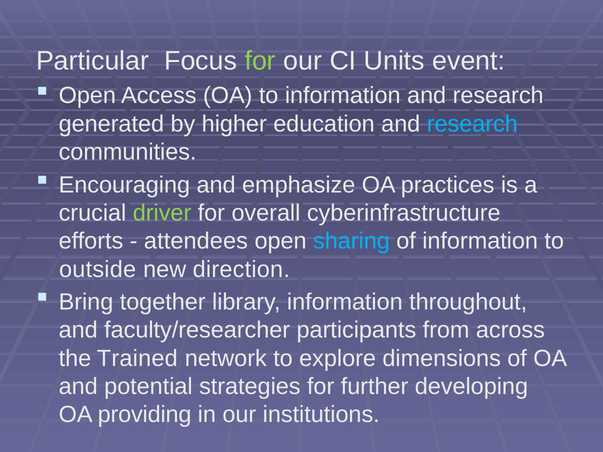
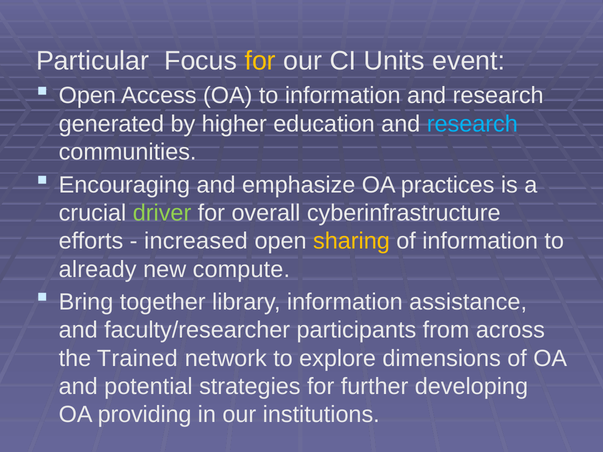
for colour: light green -> yellow (260, 61)
attendees: attendees -> increased (196, 241)
sharing colour: light blue -> yellow (351, 241)
outside: outside -> already (98, 269)
direction: direction -> compute (241, 269)
throughout: throughout -> assistance (468, 302)
